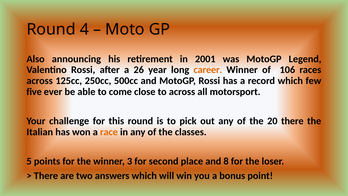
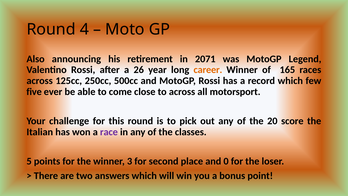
2001: 2001 -> 2071 (205, 59)
106: 106 -> 165 (287, 70)
20 there: there -> score (292, 121)
race colour: orange -> purple (109, 132)
8: 8 -> 0 (226, 161)
